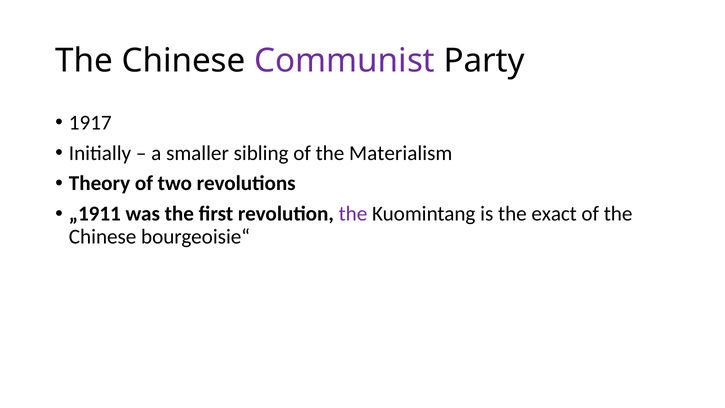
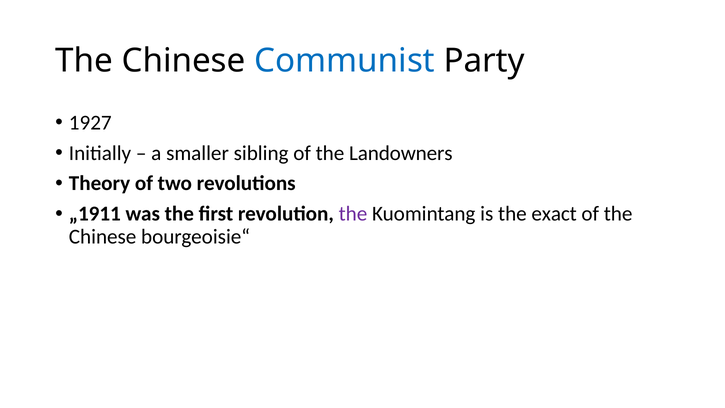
Communist colour: purple -> blue (345, 61)
1917: 1917 -> 1927 (90, 123)
Materialism: Materialism -> Landowners (401, 153)
